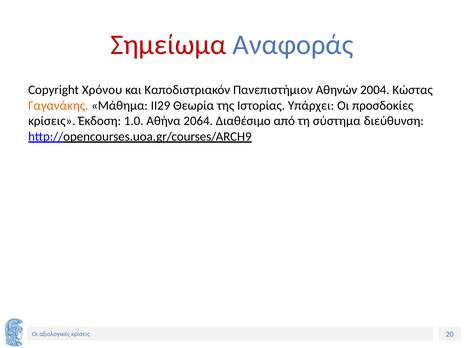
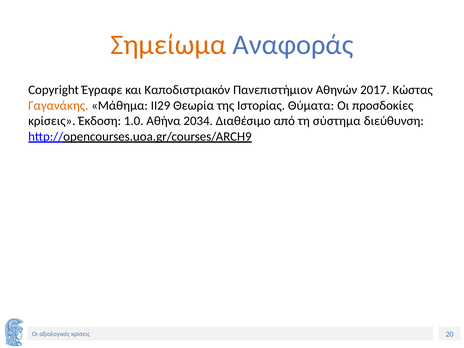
Σημείωμα colour: red -> orange (168, 45)
Χρόνου: Χρόνου -> Έγραφε (102, 90)
2004: 2004 -> 2017 (375, 90)
Υπάρχει: Υπάρχει -> Θύματα (311, 105)
2064: 2064 -> 2034 (198, 121)
